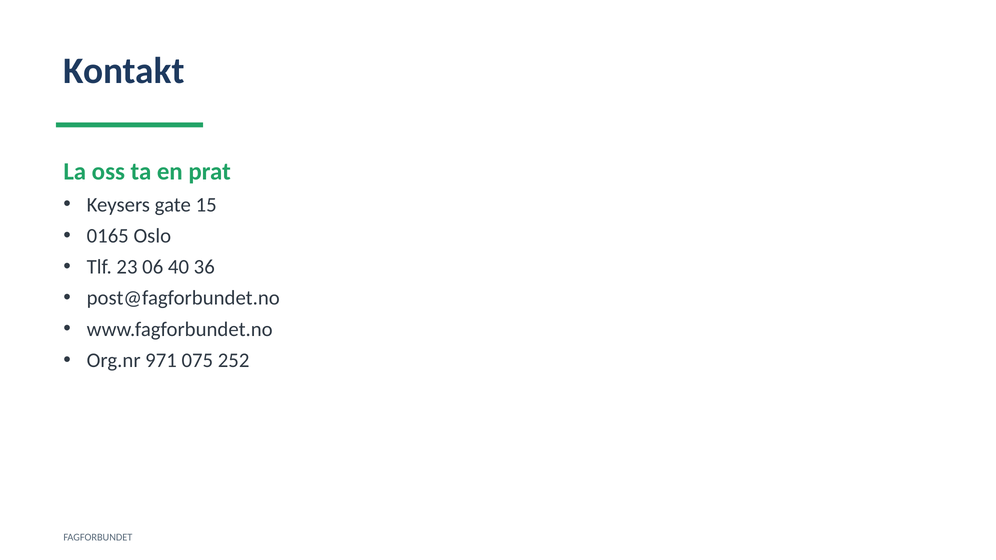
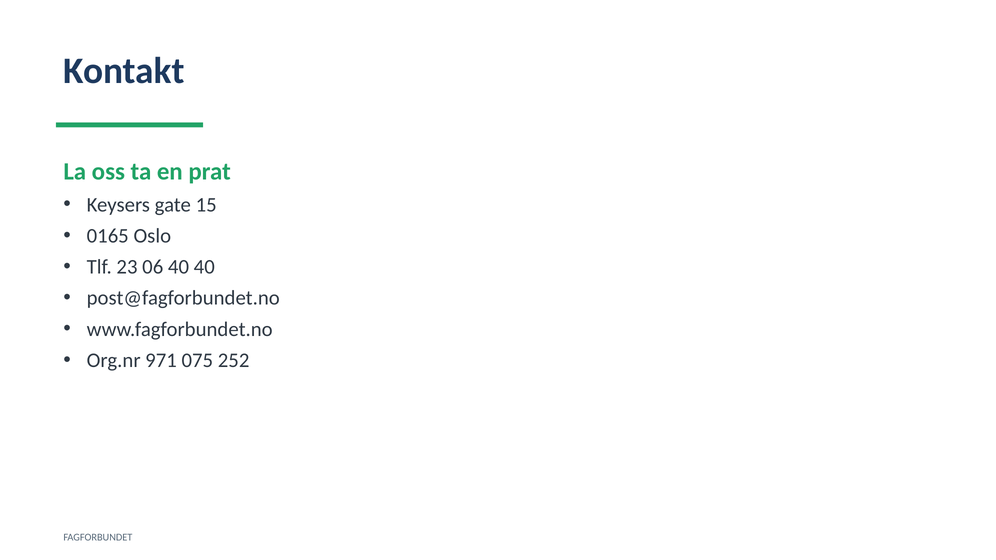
40 36: 36 -> 40 (204, 267)
